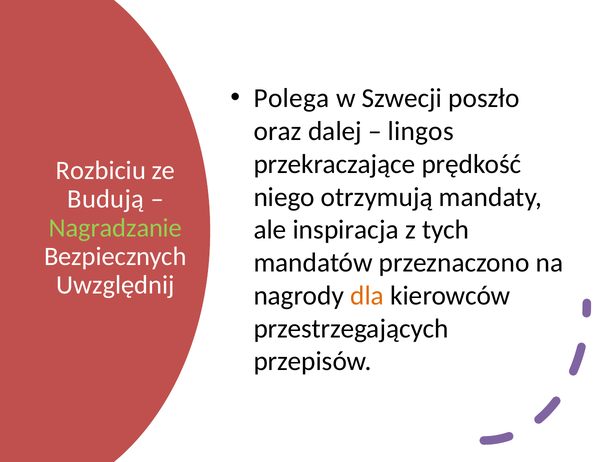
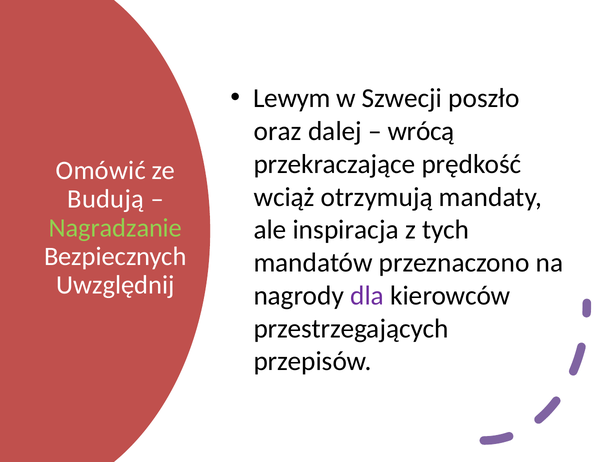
Polega: Polega -> Lewym (292, 98)
lingos: lingos -> wrócą (421, 131)
Rozbiciu: Rozbiciu -> Omówić (101, 170)
niego: niego -> wciąż (284, 197)
dla colour: orange -> purple (367, 295)
